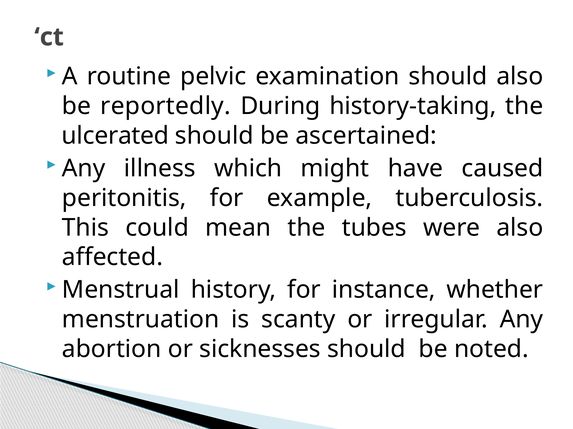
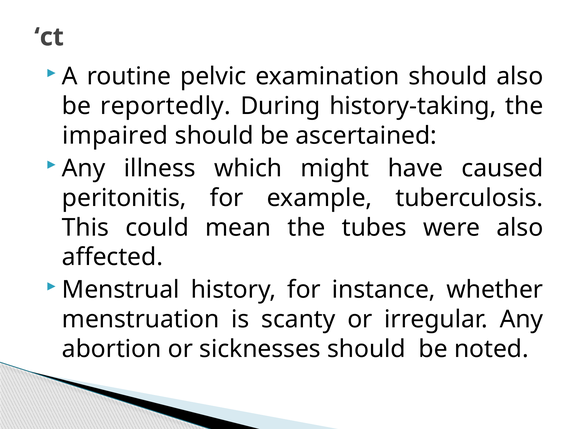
ulcerated: ulcerated -> impaired (115, 136)
